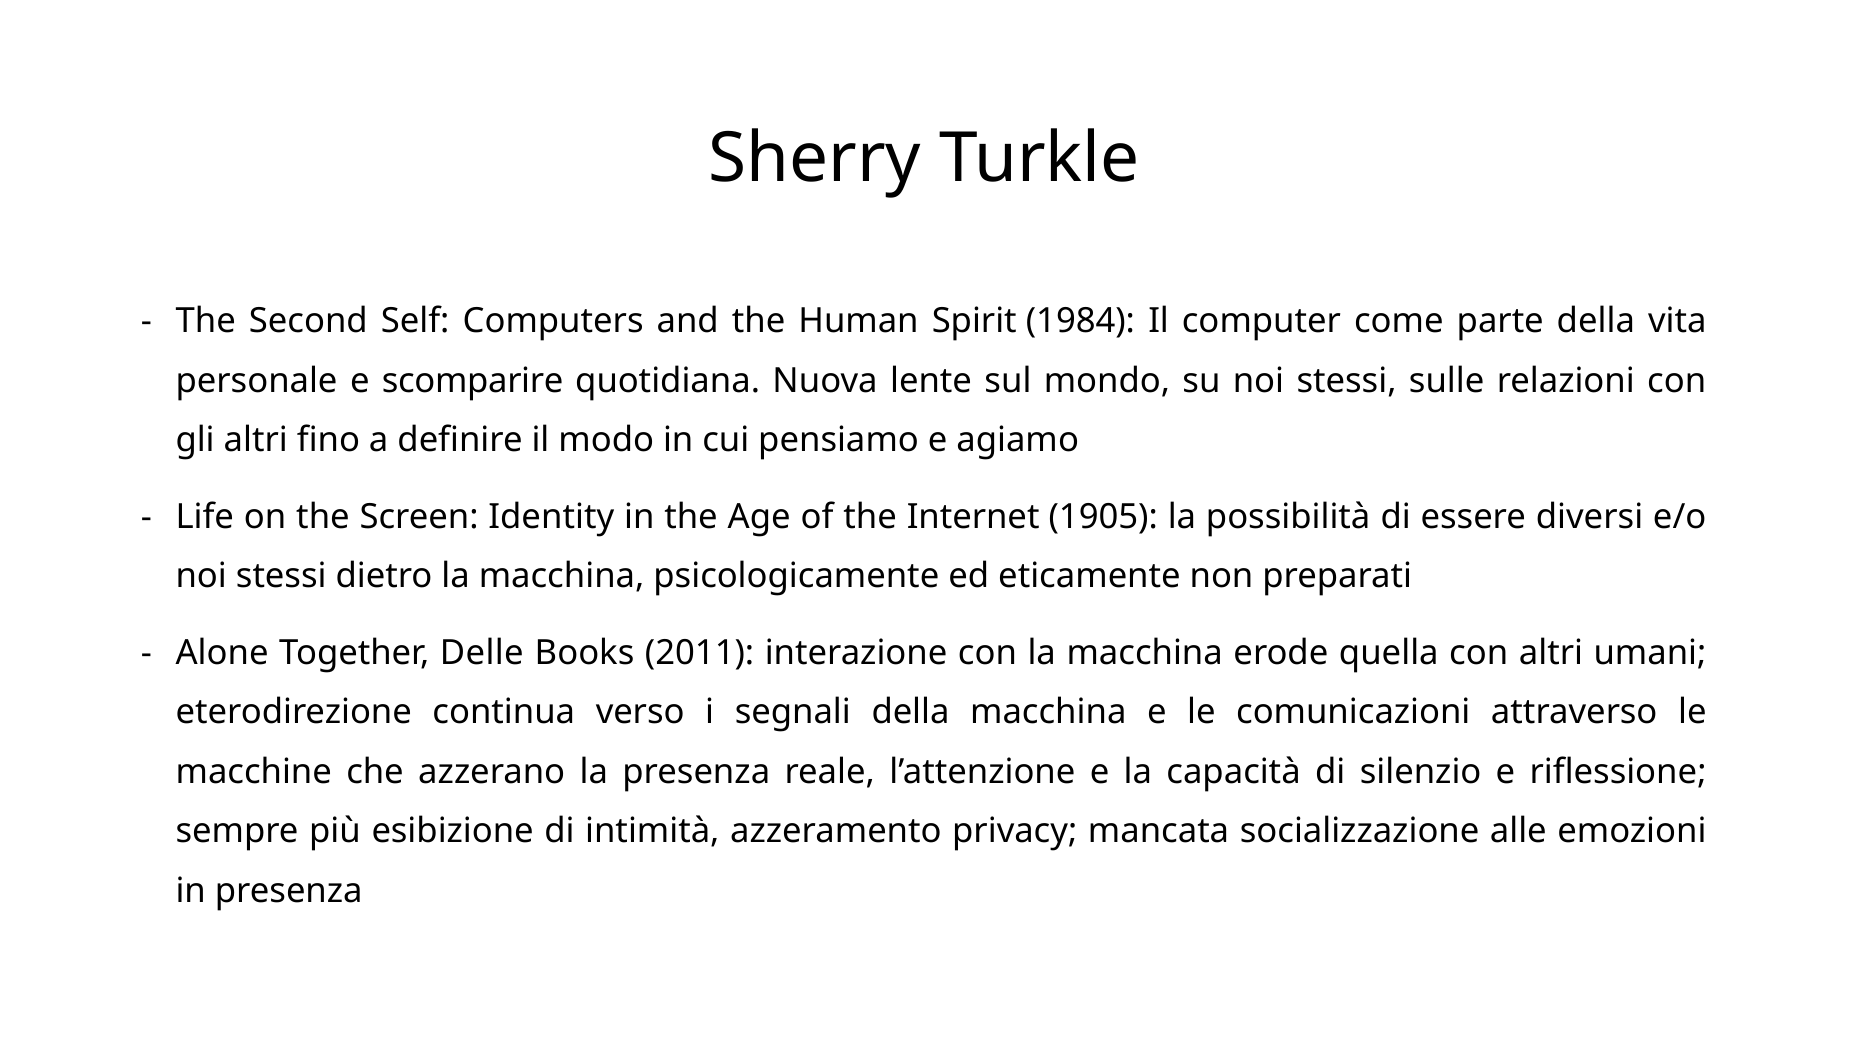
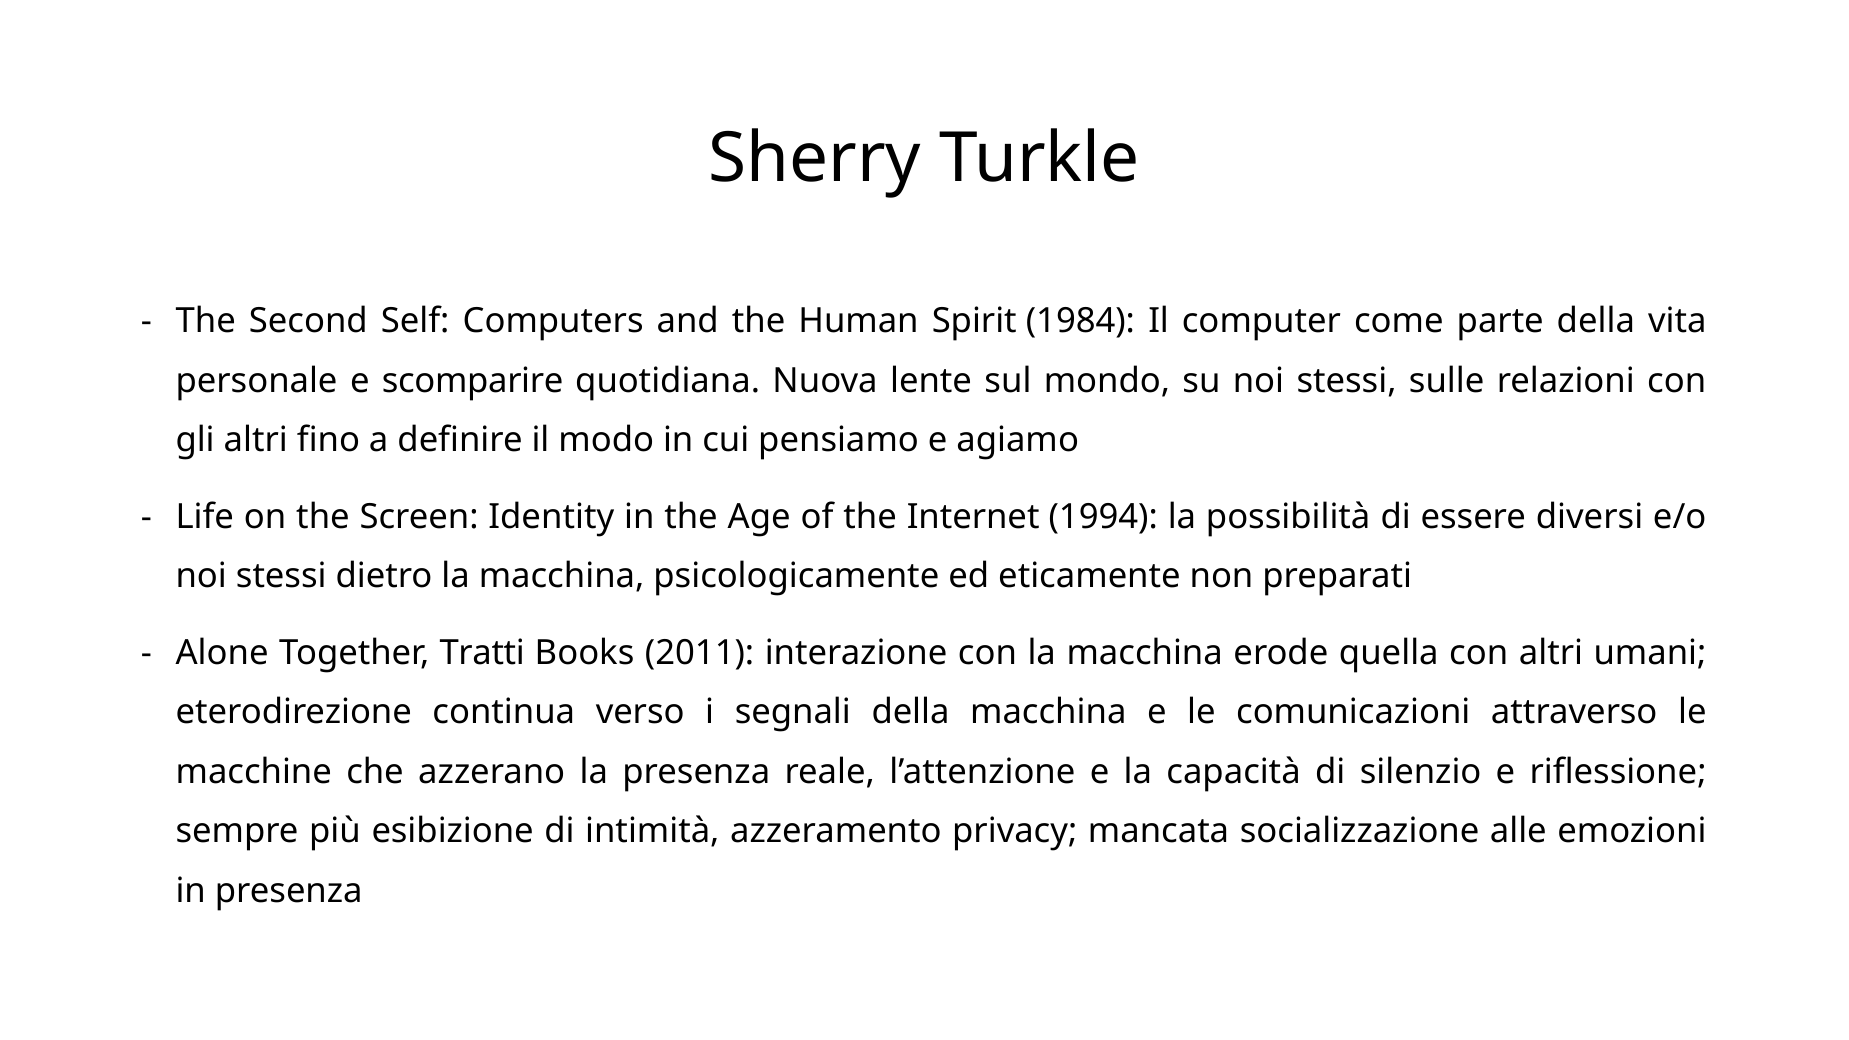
1905: 1905 -> 1994 (1103, 517)
Delle: Delle -> Tratti (482, 653)
